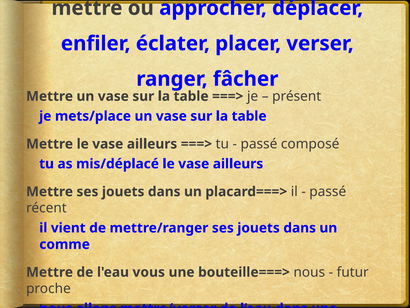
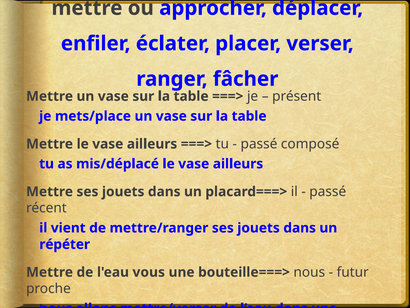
comme: comme -> répéter (65, 244)
